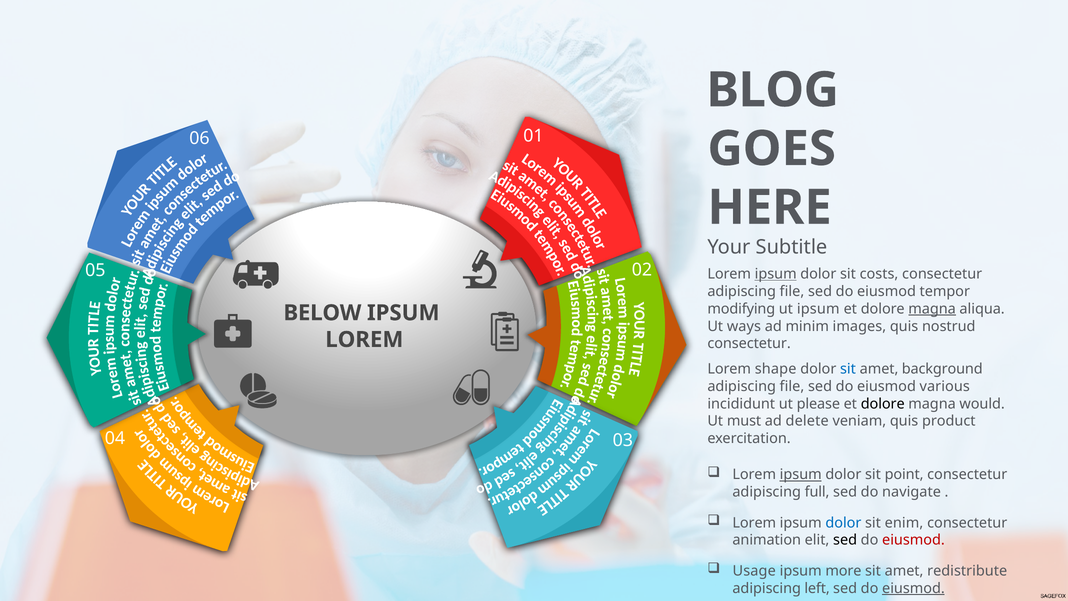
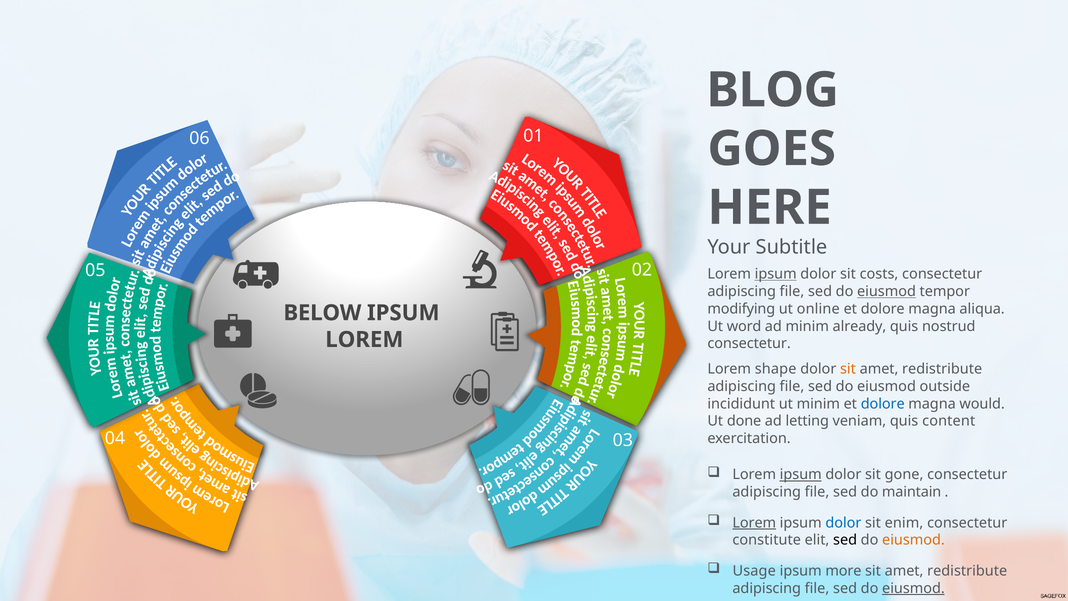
eiusmod underline: none -> present (887, 291)
ut ipsum: ipsum -> online (818, 309)
magna underline: present -> none (932, 309)
ways: ways -> word (744, 326)
images: images -> already (859, 326)
sit colour: blue -> orange (848, 369)
background: background -> redistribute (942, 369)
various: various -> outside (945, 386)
ut please: please -> minim (818, 404)
dolore colour: black -> blue (883, 404)
must: must -> done (744, 421)
delete: delete -> letting (807, 421)
product: product -> content (949, 421)
point: point -> gone (904, 474)
full: full -> file (817, 492)
navigate: navigate -> maintain (912, 492)
Lorem underline: none -> present (754, 523)
animation: animation -> constitute (767, 540)
eiusmod colour: red -> orange (913, 540)
left: left -> file (817, 588)
